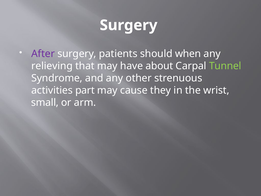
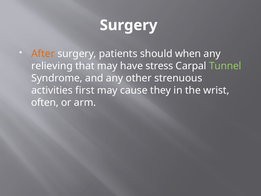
After colour: purple -> orange (43, 54)
about: about -> stress (159, 66)
part: part -> first (85, 90)
small: small -> often (45, 103)
